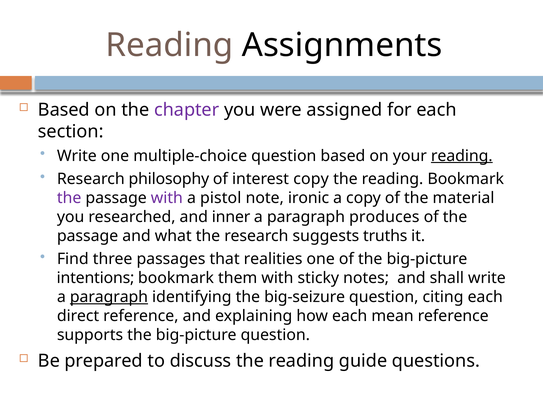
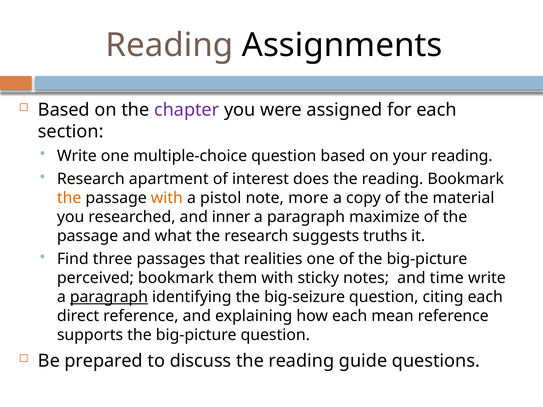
reading underline: present -> none (462, 156)
philosophy: philosophy -> apartment (169, 179)
interest copy: copy -> does (311, 179)
the colour: purple -> orange (69, 198)
with colour: purple -> orange (167, 198)
ironic: ironic -> more (308, 198)
produces: produces -> maximize (384, 217)
intentions: intentions -> perceived (95, 278)
shall: shall -> time (447, 278)
